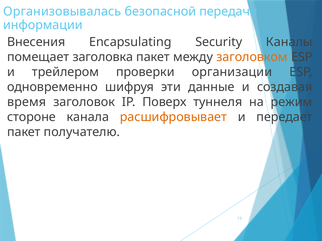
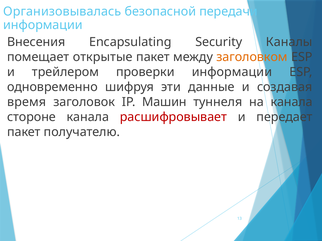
заголовка: заголовка -> открытые (103, 57)
проверки организации: организации -> информации (232, 72)
Поверх: Поверх -> Машин (164, 102)
на режим: режим -> канала (292, 102)
расшифровывает colour: orange -> red (173, 117)
